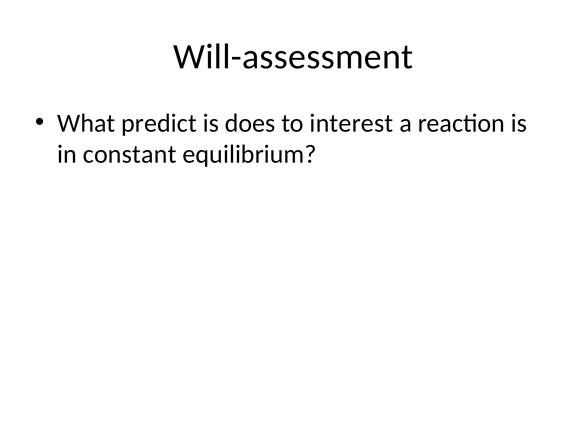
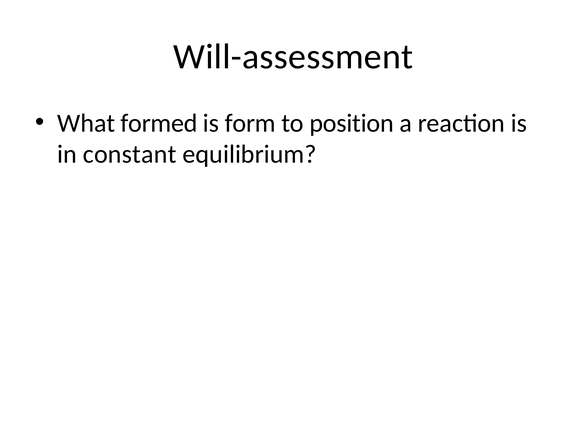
predict: predict -> formed (159, 123)
does: does -> form (250, 123)
interest: interest -> position (352, 123)
